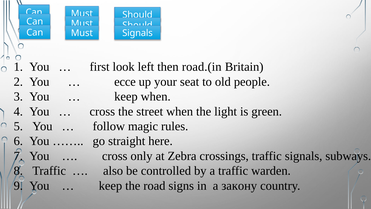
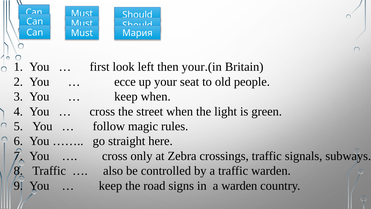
Signals: Signals -> Мария (137, 33)
road.(in: road.(in -> your.(in (202, 67)
a закону: закону -> warden (239, 186)
